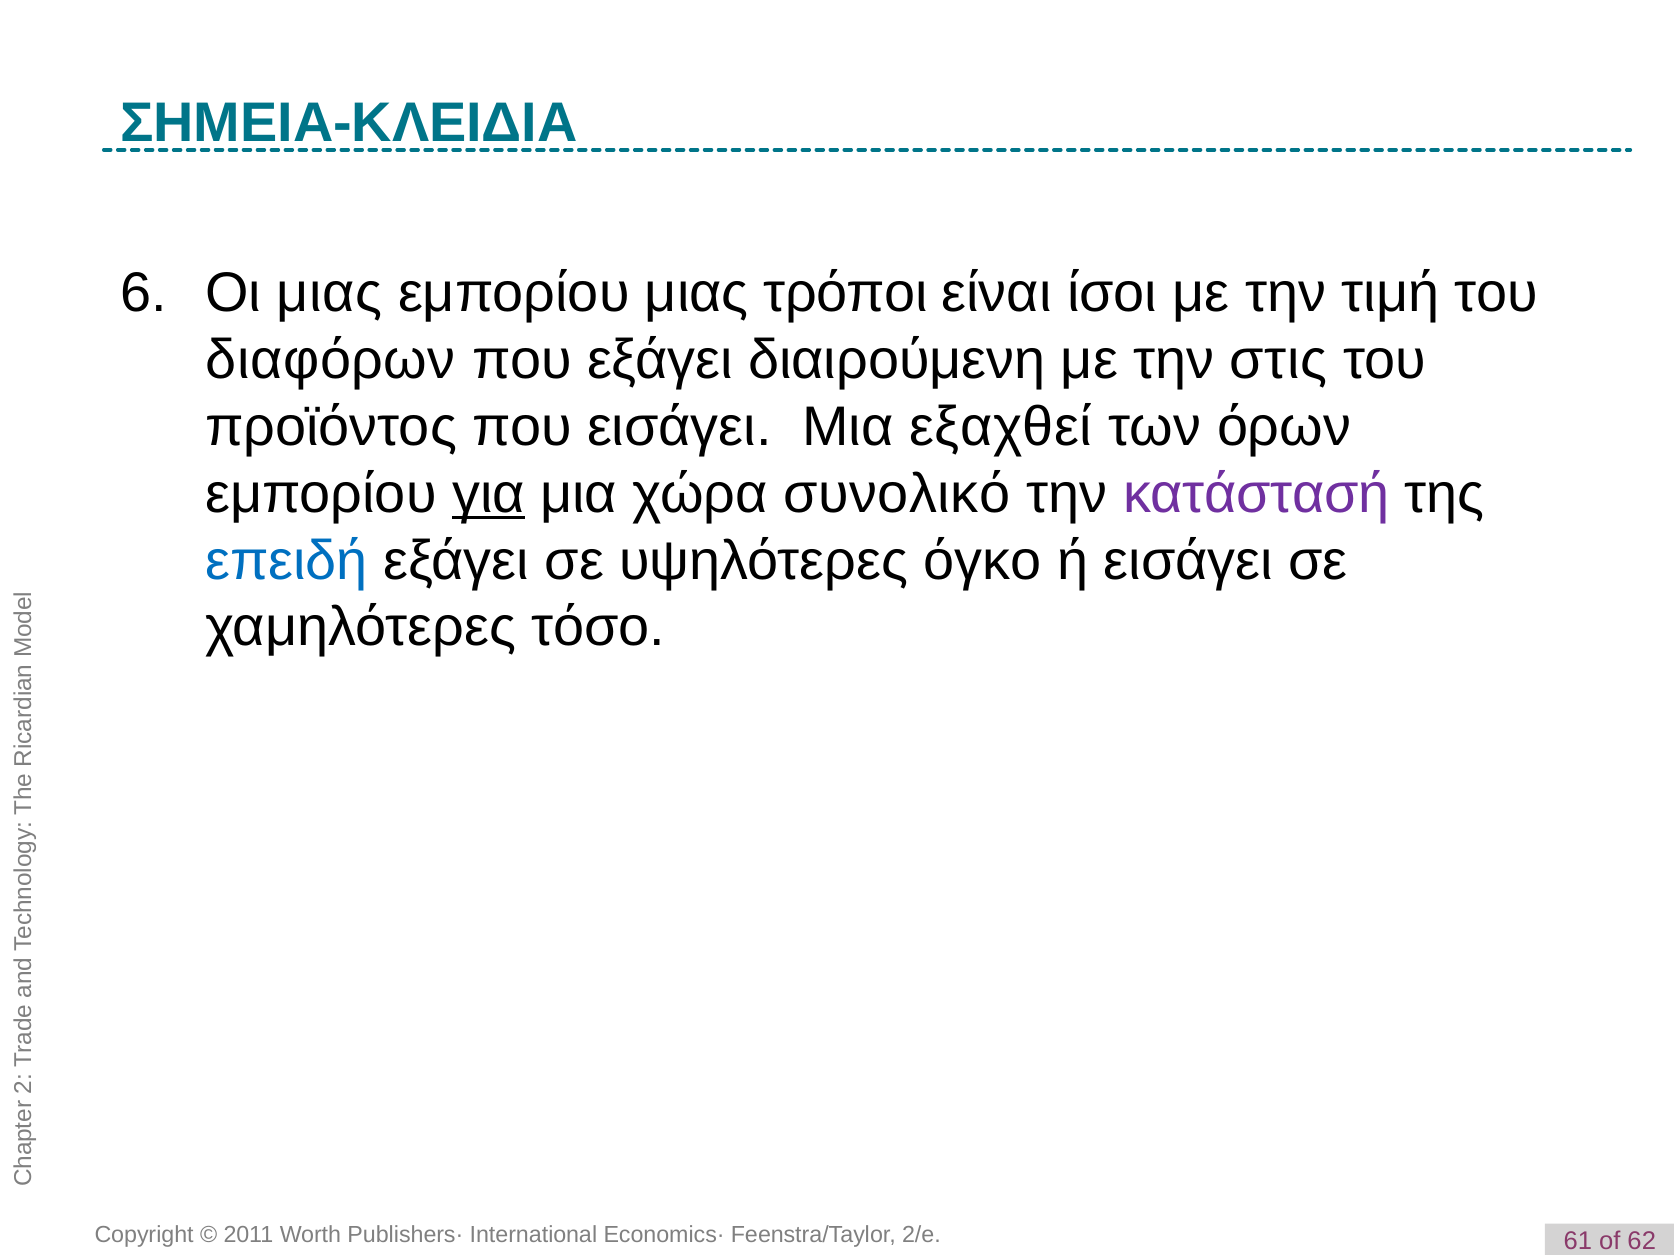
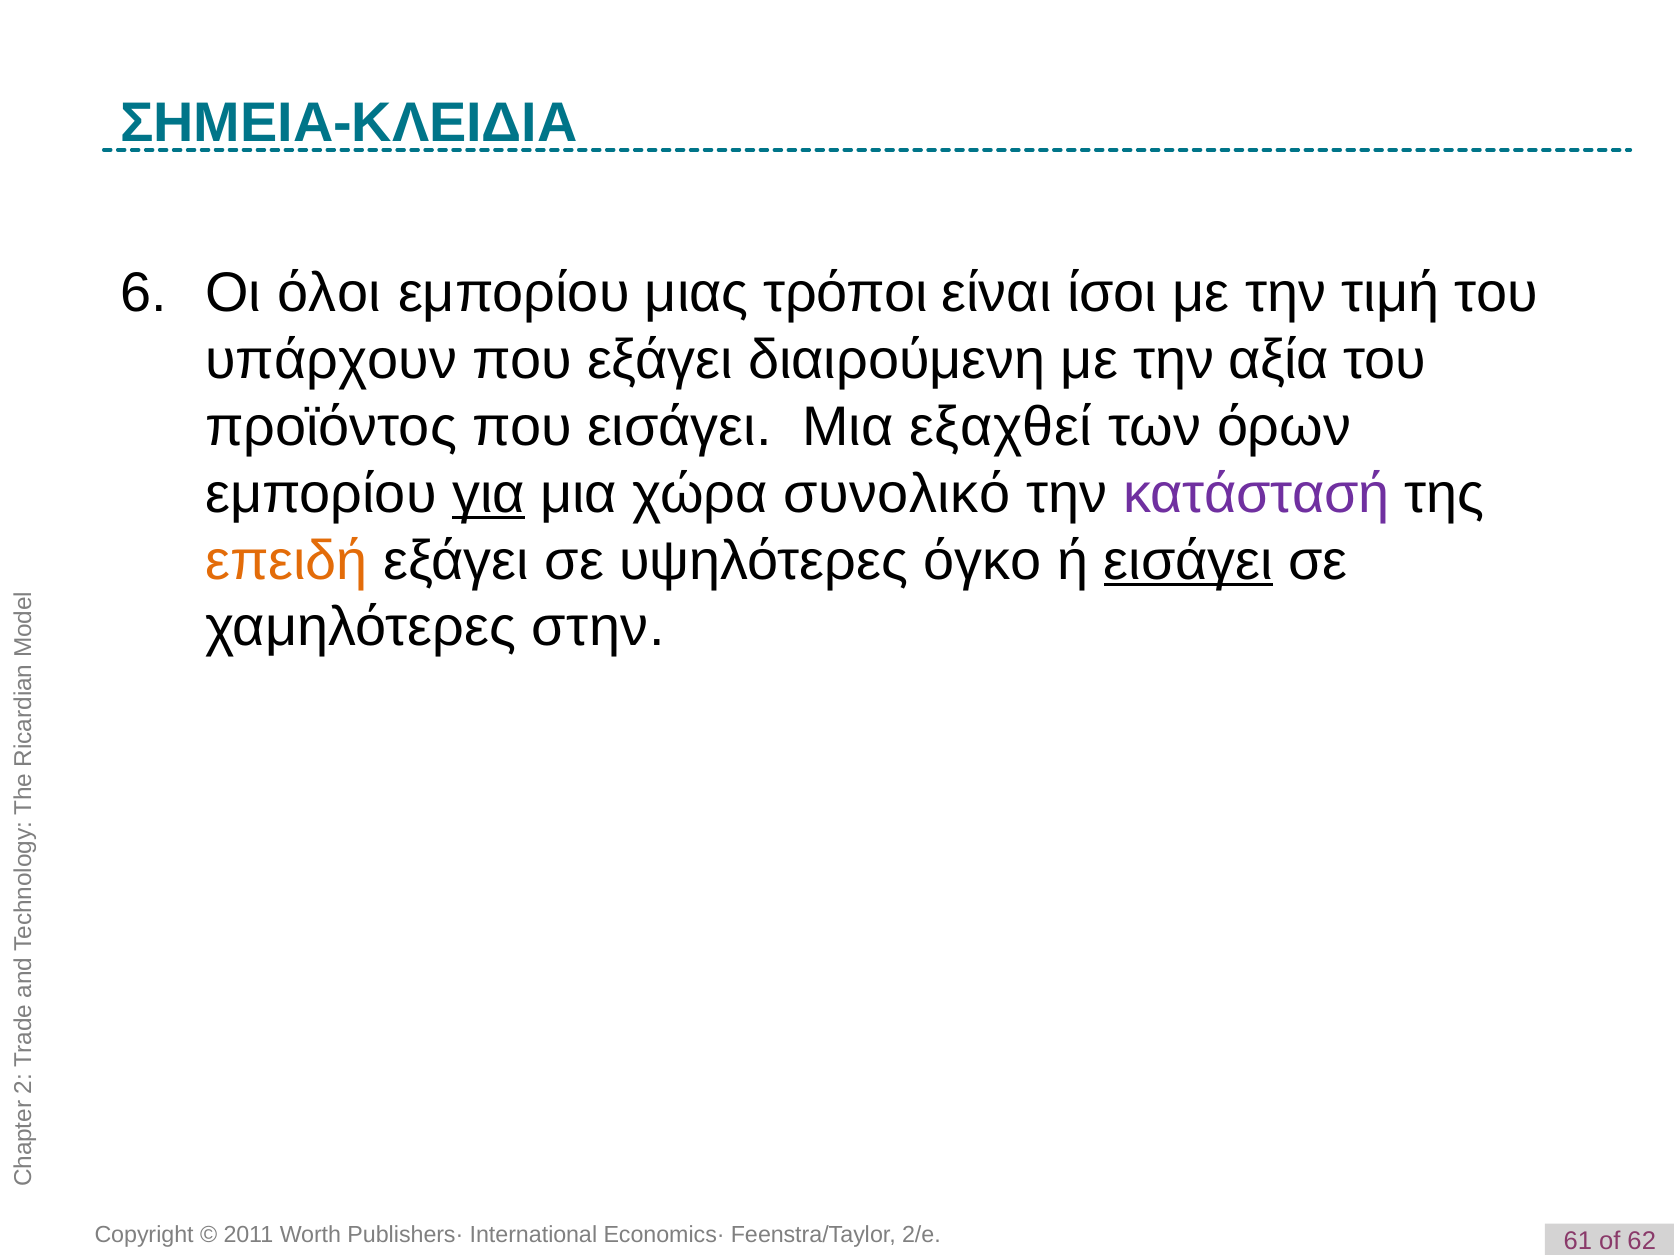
Οι μιας: μιας -> όλοι (329, 293)
διαφόρων: διαφόρων -> υπάρχουν (331, 360)
στις: στις -> αξία (1279, 360)
επειδή colour: blue -> orange (287, 561)
εισάγει underline: none -> present (1189, 561)
τόσο: τόσο -> στην (598, 628)
